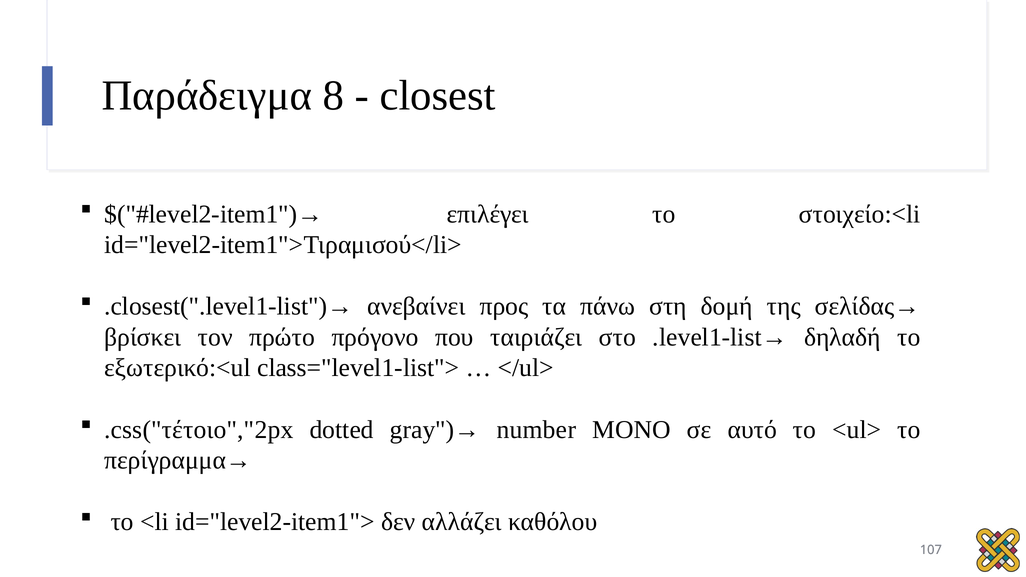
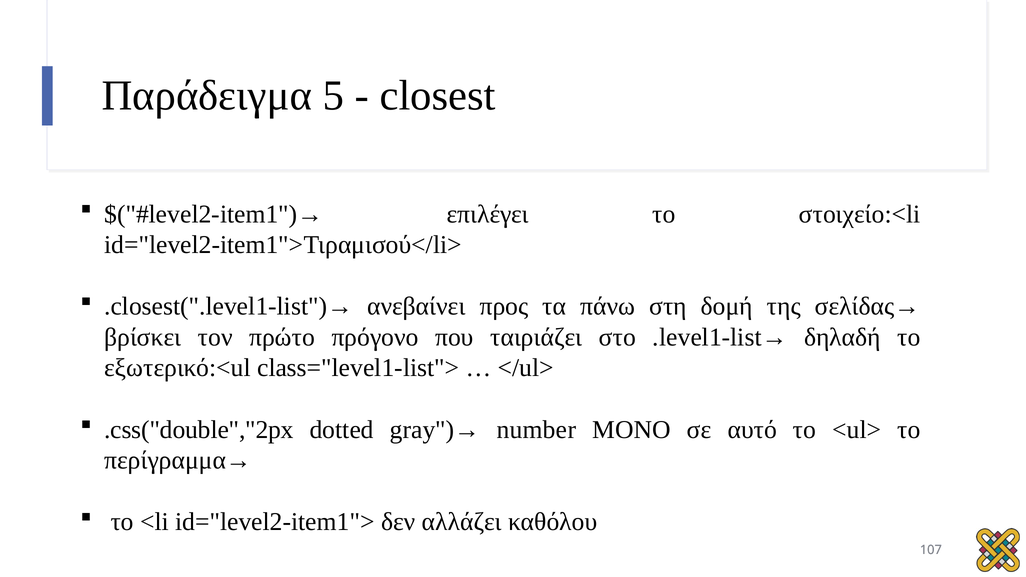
8: 8 -> 5 (333, 96)
.css("τέτοιο","2px: .css("τέτοιο","2px -> .css("double","2px (199, 430)
